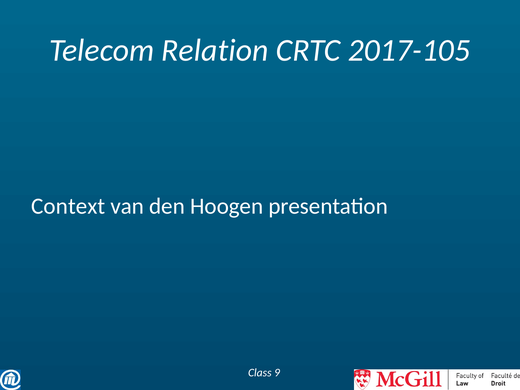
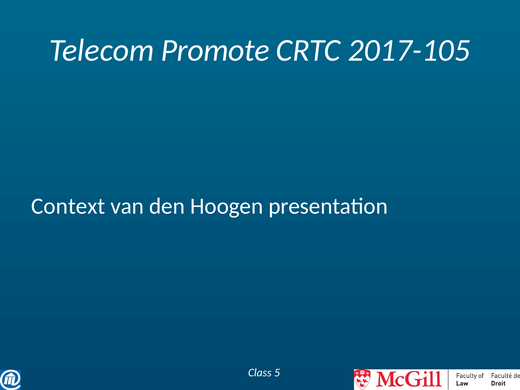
Relation: Relation -> Promote (215, 50)
9: 9 -> 5 (277, 373)
